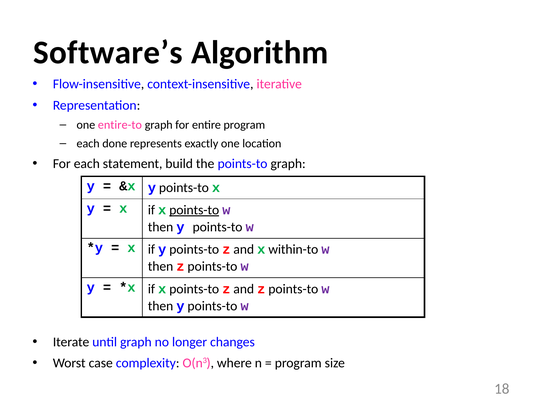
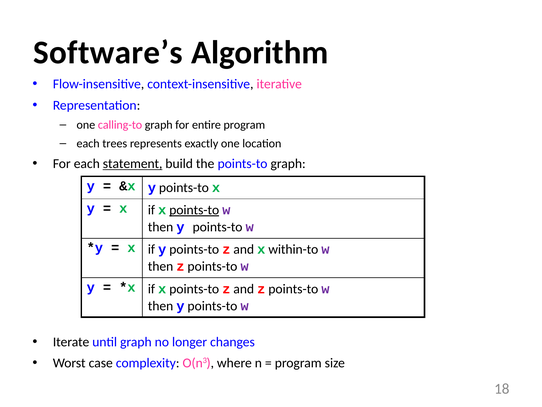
entire-to: entire-to -> calling-to (120, 125)
done: done -> trees (115, 143)
statement underline: none -> present (133, 164)
